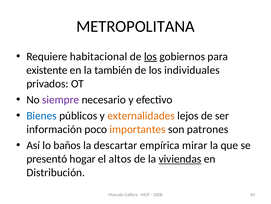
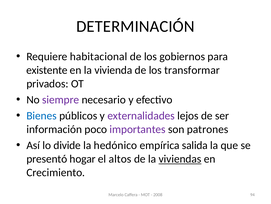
METROPOLITANA: METROPOLITANA -> DETERMINACIÓN (135, 26)
los underline: present -> none (150, 56)
también: también -> vivienda (113, 70)
individuales: individuales -> transformar (192, 70)
externalidades colour: orange -> purple (141, 115)
importantes colour: orange -> purple (138, 129)
baños: baños -> divide (67, 145)
descartar: descartar -> hedónico (115, 145)
mirar: mirar -> salida (195, 145)
Distribución: Distribución -> Crecimiento (56, 172)
